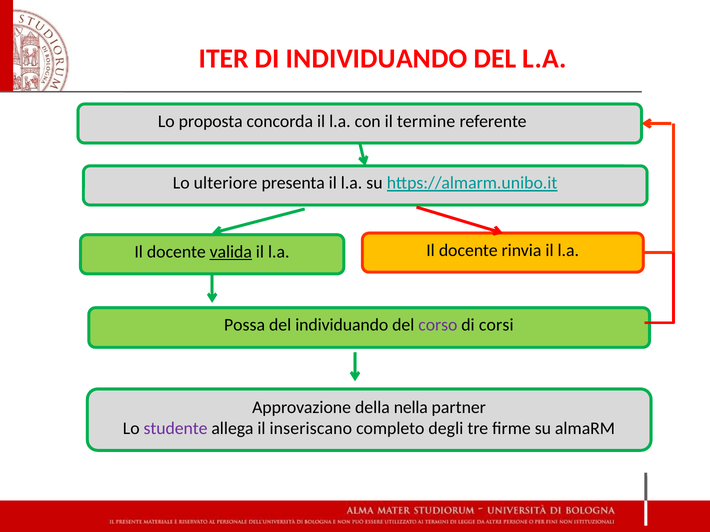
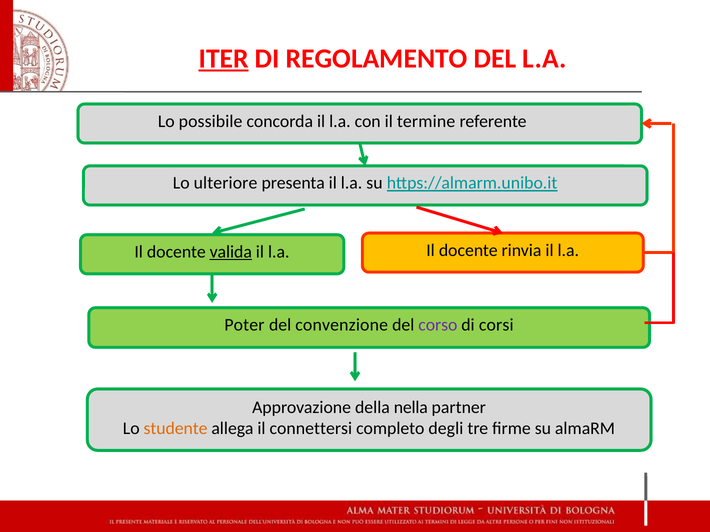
ITER underline: none -> present (224, 59)
DI INDIVIDUANDO: INDIVIDUANDO -> REGOLAMENTO (377, 59)
proposta: proposta -> possibile (211, 121)
Possa: Possa -> Poter (244, 325)
del individuando: individuando -> convenzione (342, 325)
studente colour: purple -> orange (176, 429)
inseriscano: inseriscano -> connettersi (311, 429)
